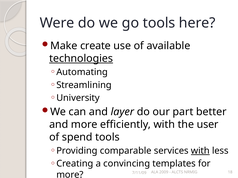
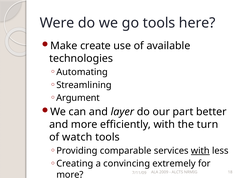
technologies underline: present -> none (81, 59)
University: University -> Argument (78, 98)
user: user -> turn (208, 125)
spend: spend -> watch (77, 138)
templates: templates -> extremely (174, 164)
